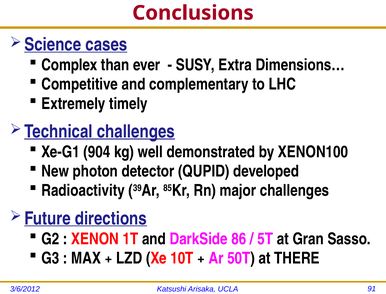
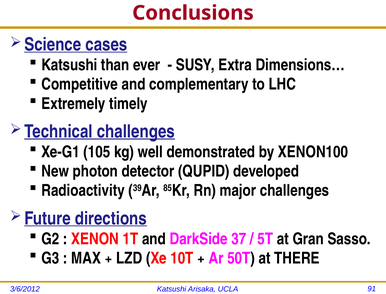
Complex: Complex -> Katsushi (69, 65)
904: 904 -> 105 (97, 152)
86: 86 -> 37 (239, 239)
